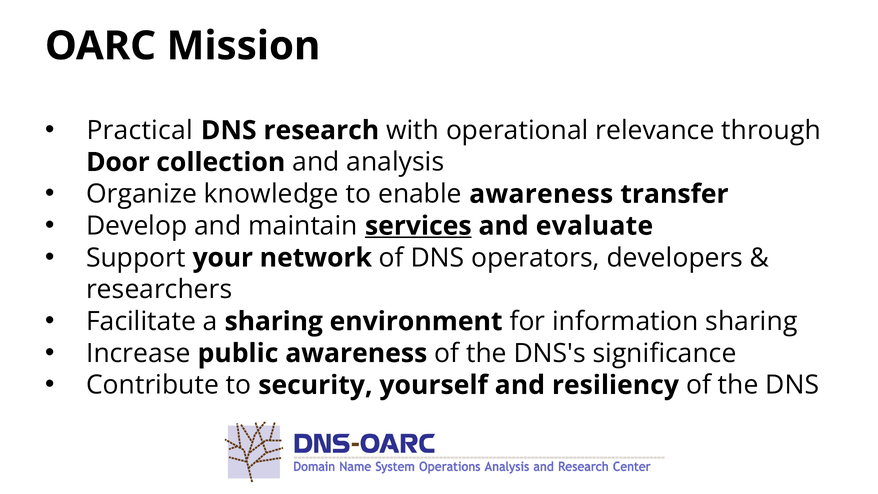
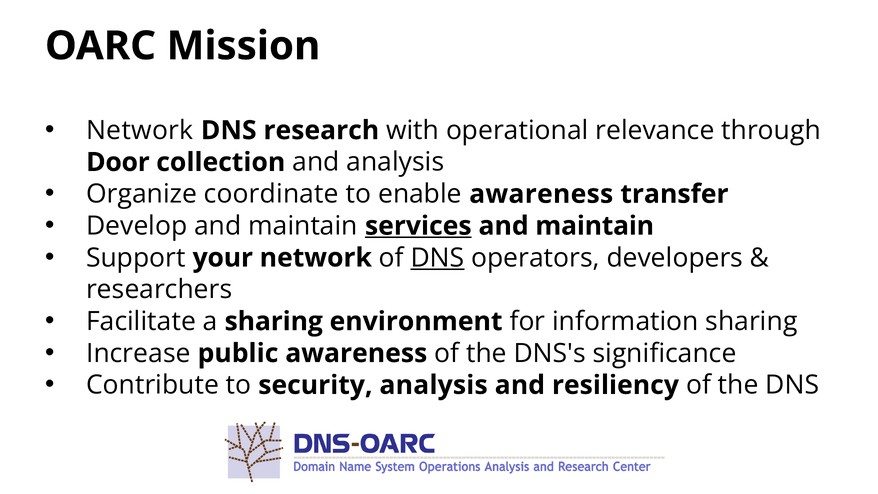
Practical: Practical -> Network (140, 130)
knowledge: knowledge -> coordinate (271, 194)
evaluate: evaluate -> maintain (595, 226)
DNS underline: none -> present (438, 258)
security yourself: yourself -> analysis (434, 385)
